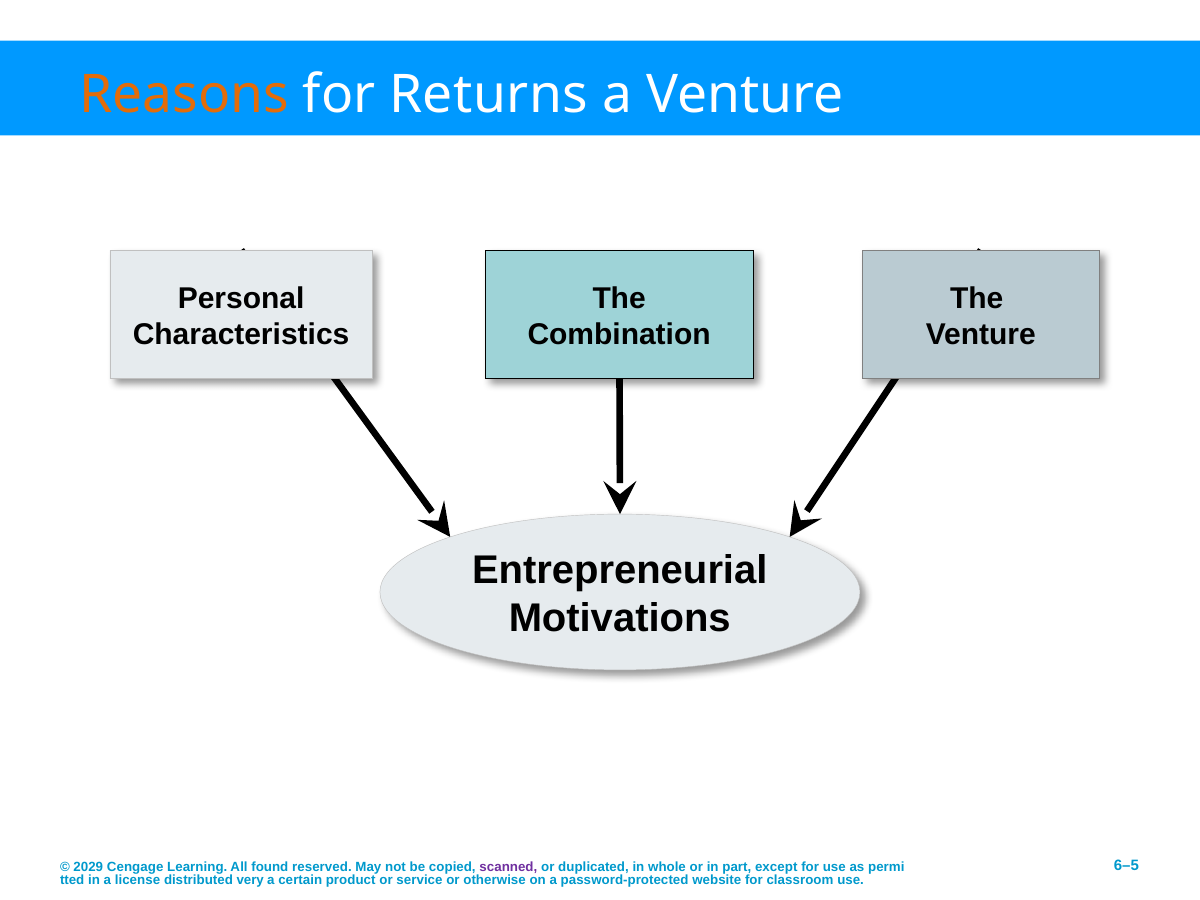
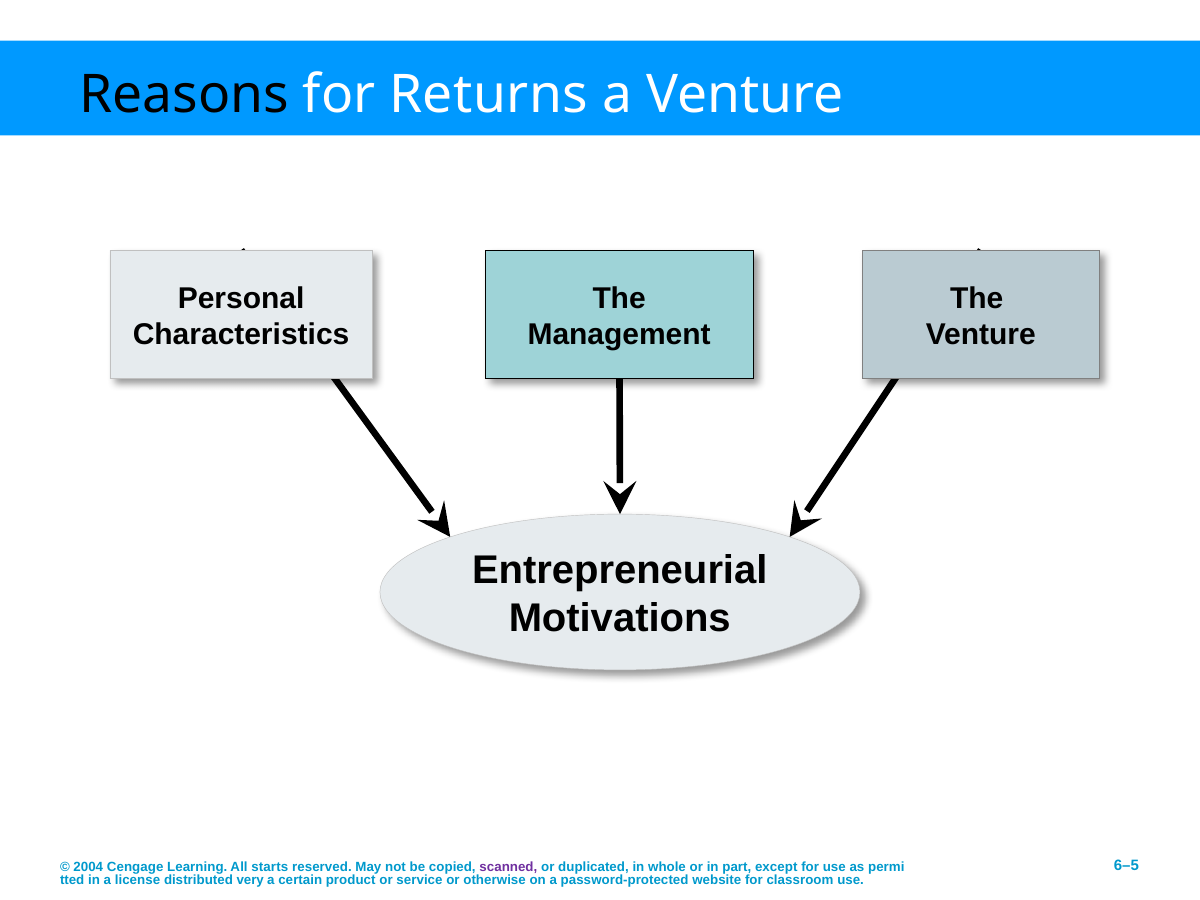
Reasons colour: orange -> black (184, 95)
Combination: Combination -> Management (619, 334)
2029: 2029 -> 2004 (88, 867)
found: found -> starts (270, 867)
